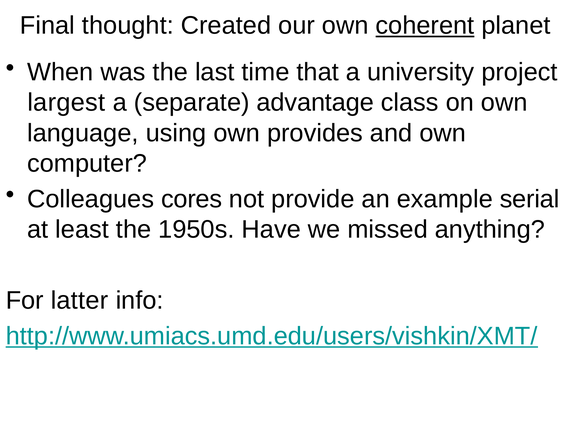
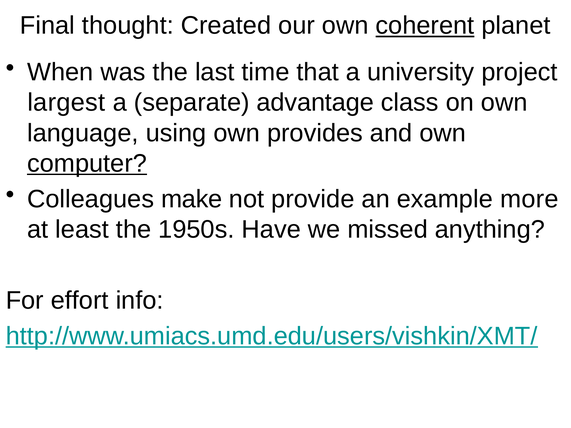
computer underline: none -> present (87, 164)
cores: cores -> make (192, 199)
serial: serial -> more (529, 199)
latter: latter -> effort (80, 301)
